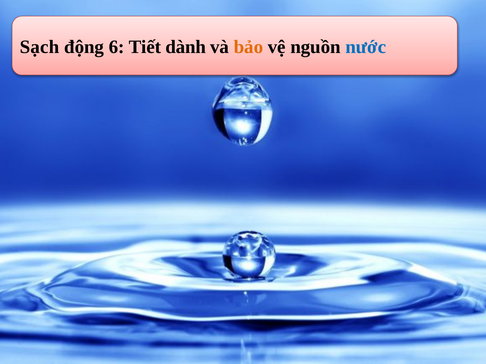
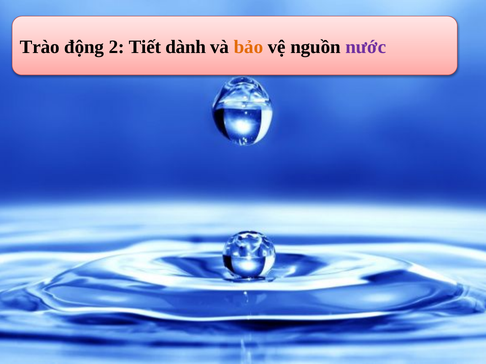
Sạch: Sạch -> Trào (40, 47)
6: 6 -> 2 (117, 47)
nước colour: blue -> purple (366, 47)
